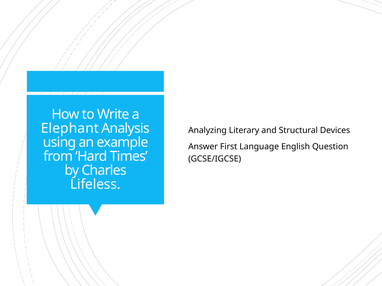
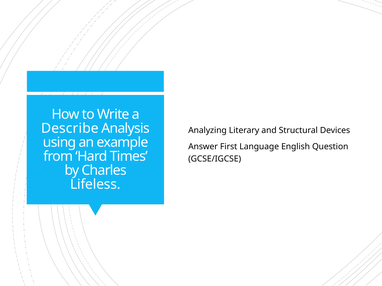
Elephant: Elephant -> Describe (70, 128)
